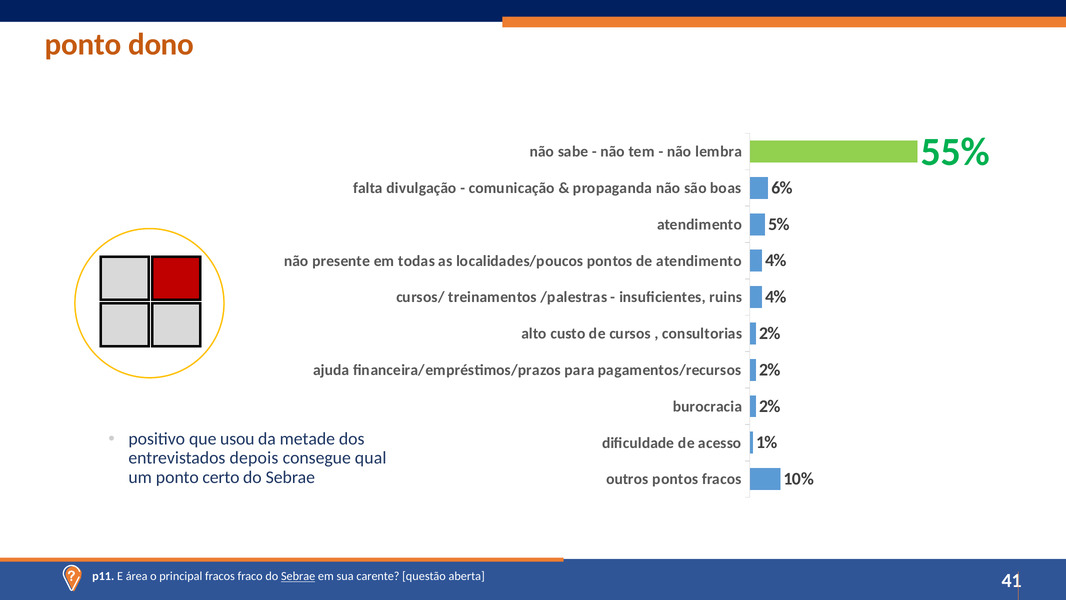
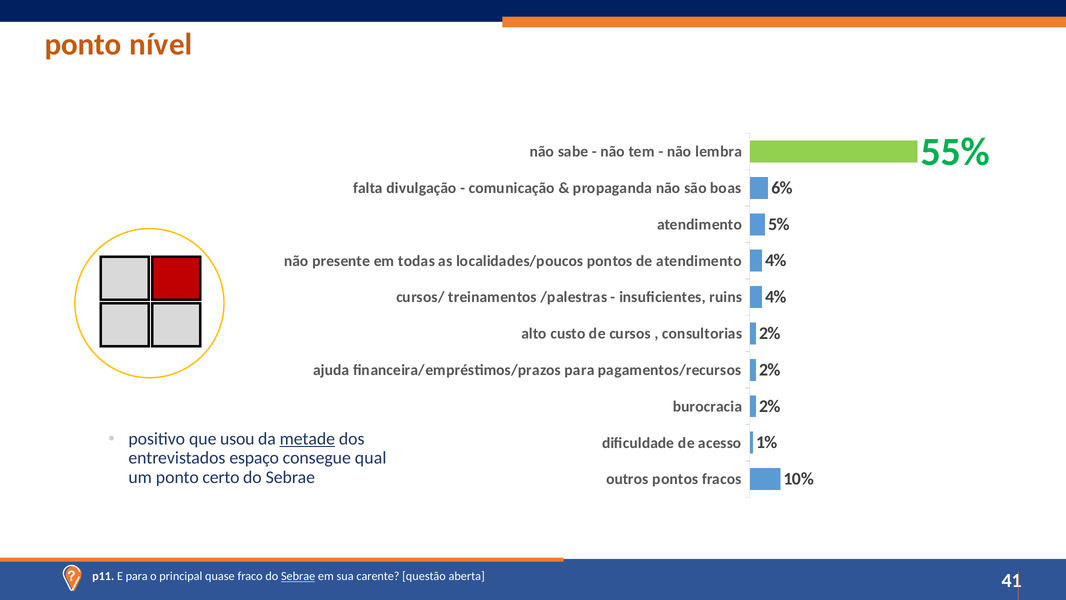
dono: dono -> nível (161, 44)
metade underline: none -> present (307, 439)
depois: depois -> espaço (254, 458)
E área: área -> para (137, 576)
principal fracos: fracos -> quase (220, 576)
